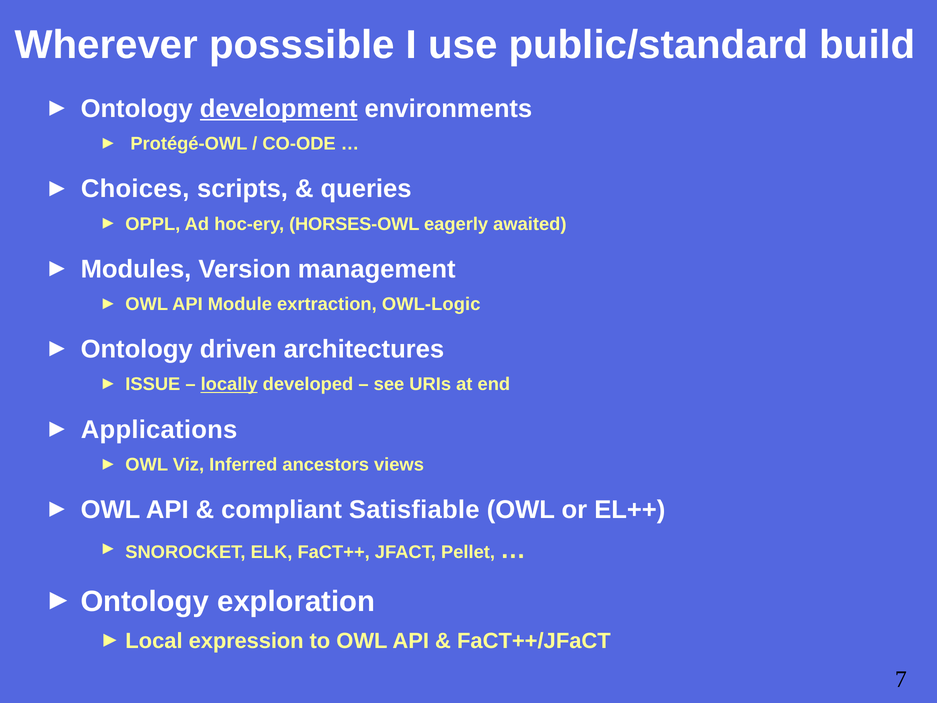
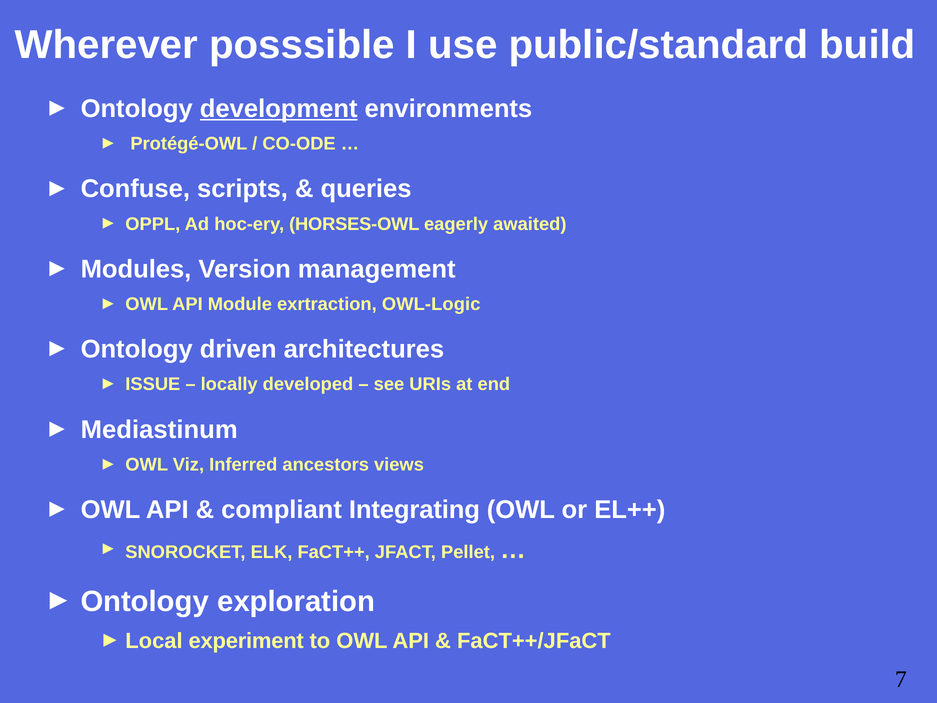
Choices: Choices -> Confuse (135, 189)
locally underline: present -> none (229, 384)
Applications: Applications -> Mediastinum (159, 429)
Satisfiable: Satisfiable -> Integrating (414, 510)
expression: expression -> experiment (246, 641)
